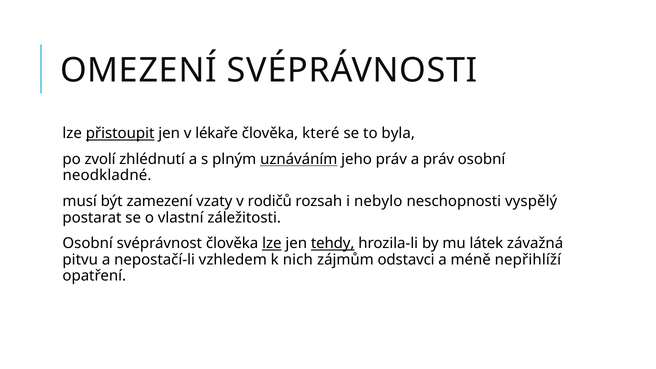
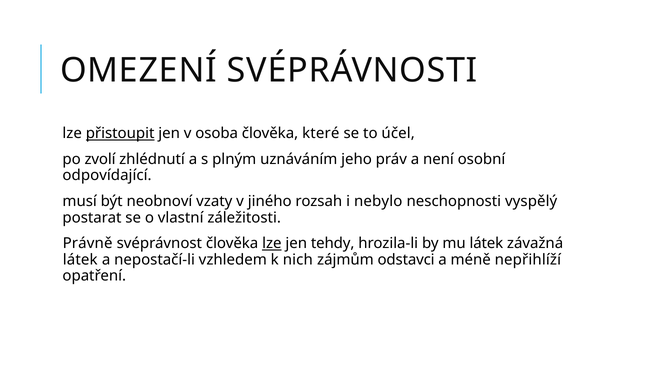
lékaře: lékaře -> osoba (217, 133)
byla: byla -> účel (398, 133)
uznáváním underline: present -> none (299, 159)
a práv: práv -> není (438, 159)
neodkladné: neodkladné -> odpovídající (107, 176)
zamezení: zamezení -> neobnoví (159, 201)
rodičů: rodičů -> jiného (270, 201)
Osobní: Osobní -> Právně (88, 243)
tehdy underline: present -> none (333, 243)
pitvu: pitvu -> látek (80, 260)
